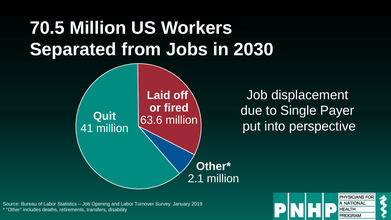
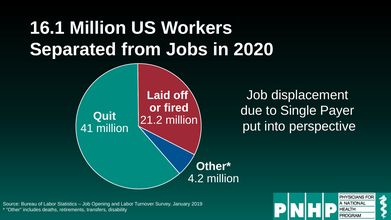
70.5: 70.5 -> 16.1 (47, 28)
2030: 2030 -> 2020 (254, 50)
63.6: 63.6 -> 21.2 (151, 120)
2.1: 2.1 -> 4.2 (196, 179)
